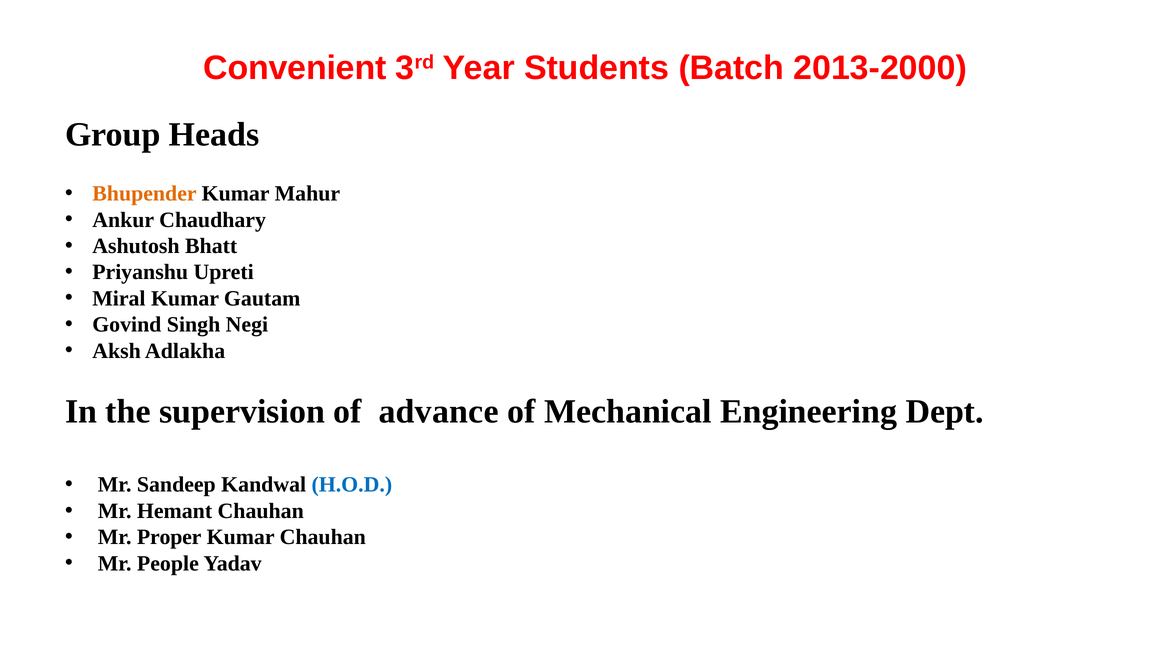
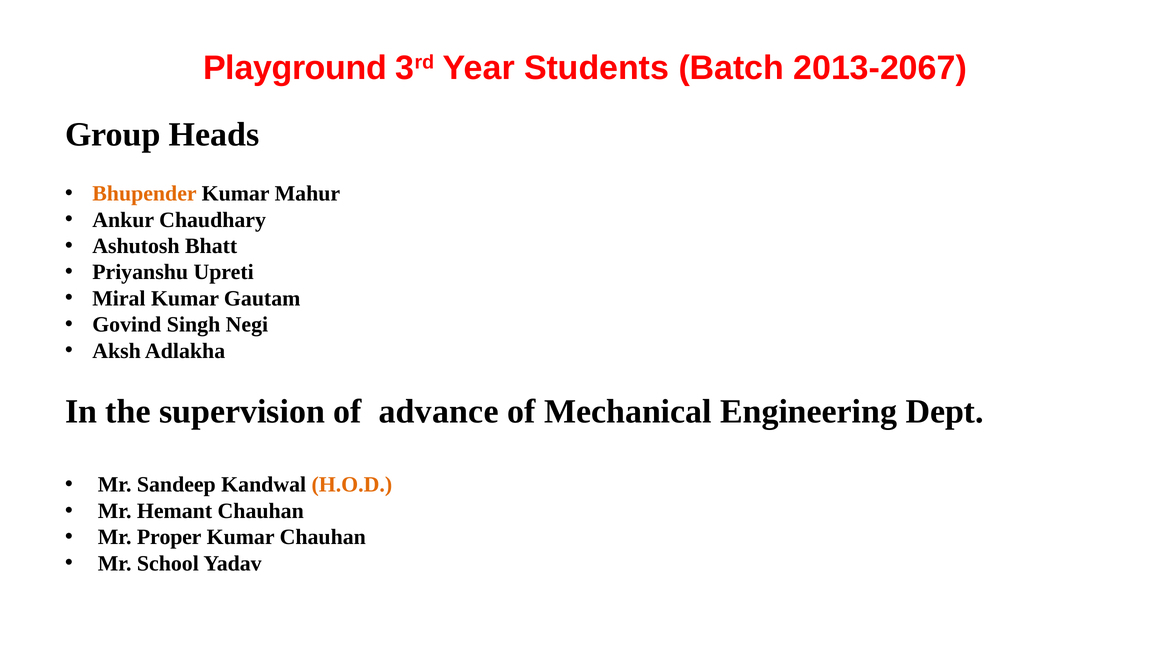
Convenient: Convenient -> Playground (295, 68)
2013-2000: 2013-2000 -> 2013-2067 (880, 68)
H.O.D colour: blue -> orange (352, 485)
People: People -> School (168, 564)
